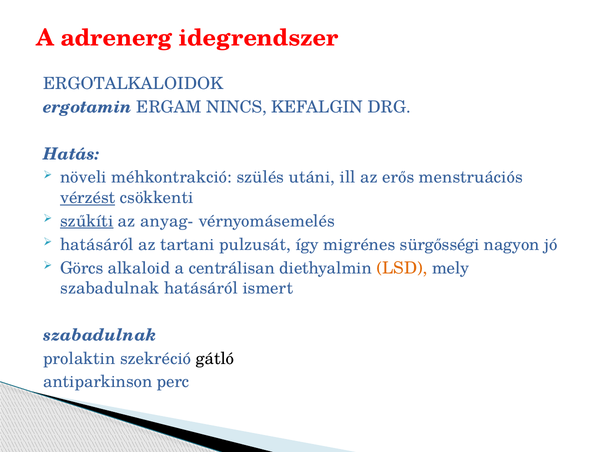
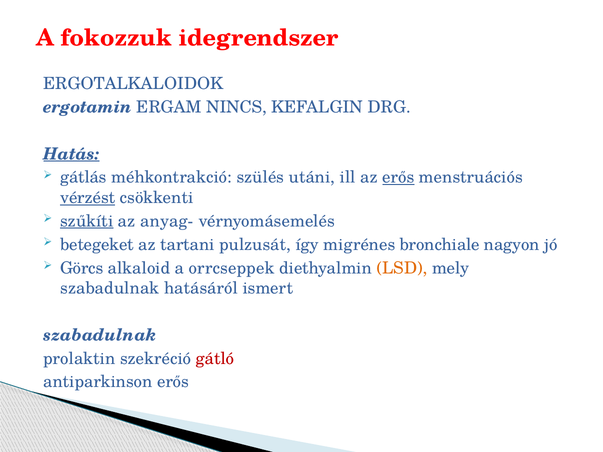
adrenerg: adrenerg -> fokozzuk (116, 38)
Hatás underline: none -> present (72, 154)
növeli: növeli -> gátlás (83, 178)
erős underline: none -> present (398, 178)
hatásáról: hatásáról -> betegeket (97, 245)
sürgősségi: sürgősségi -> bronchiale (440, 245)
centrálisan: centrálisan -> orrcseppek (232, 268)
gátló colour: black -> red (215, 359)
antiparkinson perc: perc -> erős (173, 382)
